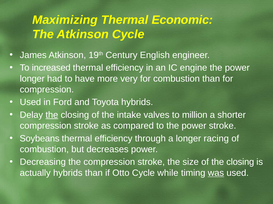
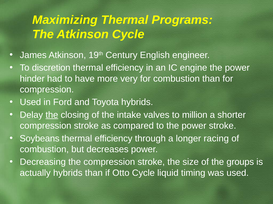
Economic: Economic -> Programs (182, 20)
increased: increased -> discretion (51, 68)
longer: longer -> hinder (32, 79)
of the closing: closing -> groups (240, 163)
while: while -> liquid (168, 174)
was underline: present -> none (216, 174)
